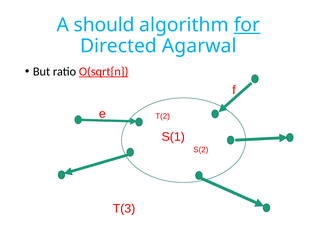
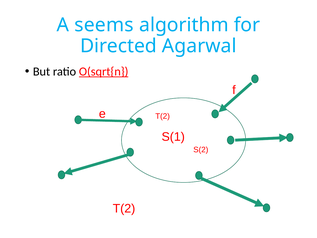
should: should -> seems (104, 25)
for underline: present -> none (247, 25)
T(3: T(3 -> T(2 (124, 208)
